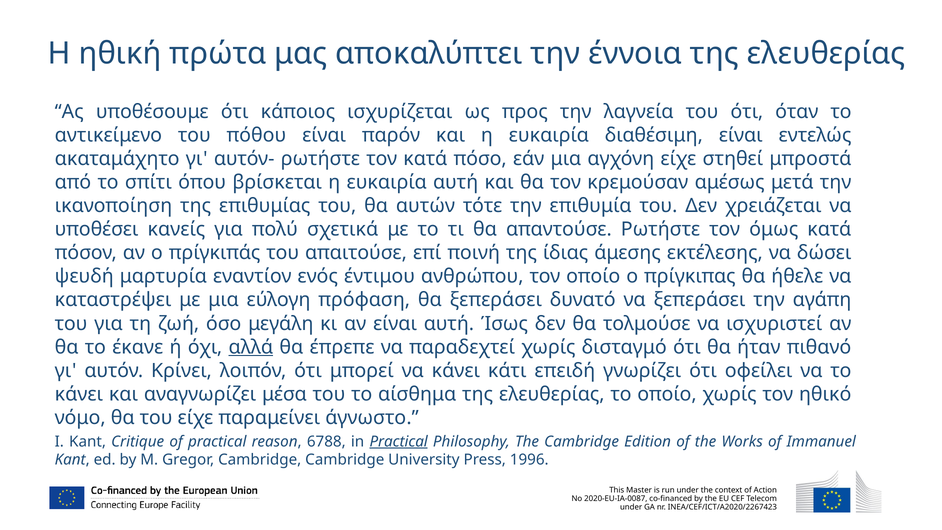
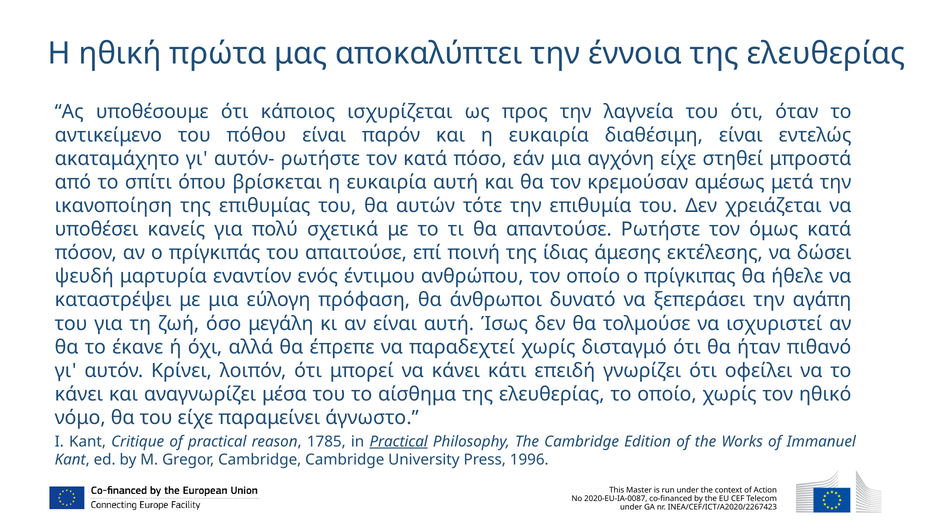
θα ξεπεράσει: ξεπεράσει -> άνθρωποι (496, 300)
αλλά underline: present -> none (251, 347)
6788: 6788 -> 1785 (326, 441)
